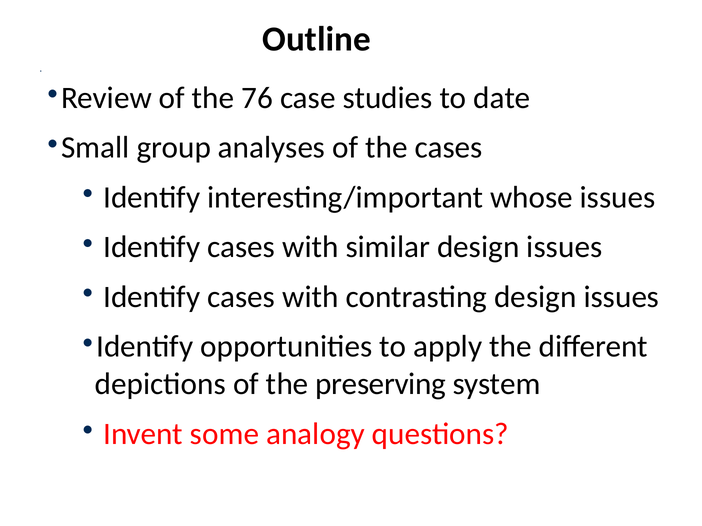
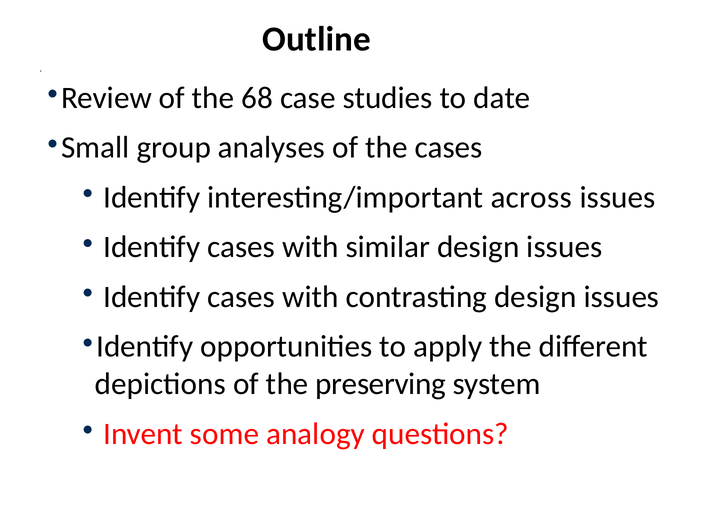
76: 76 -> 68 (257, 98)
whose: whose -> across (531, 198)
